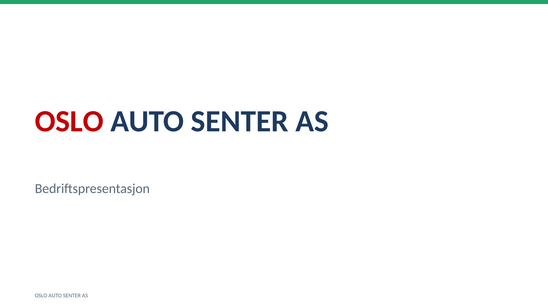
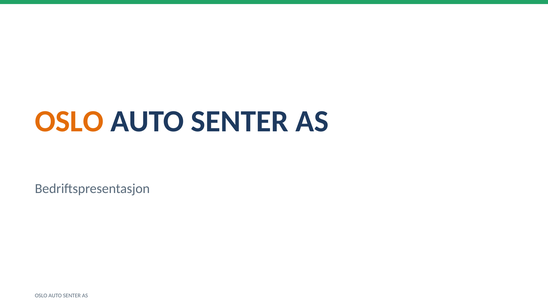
OSLO colour: red -> orange (69, 122)
